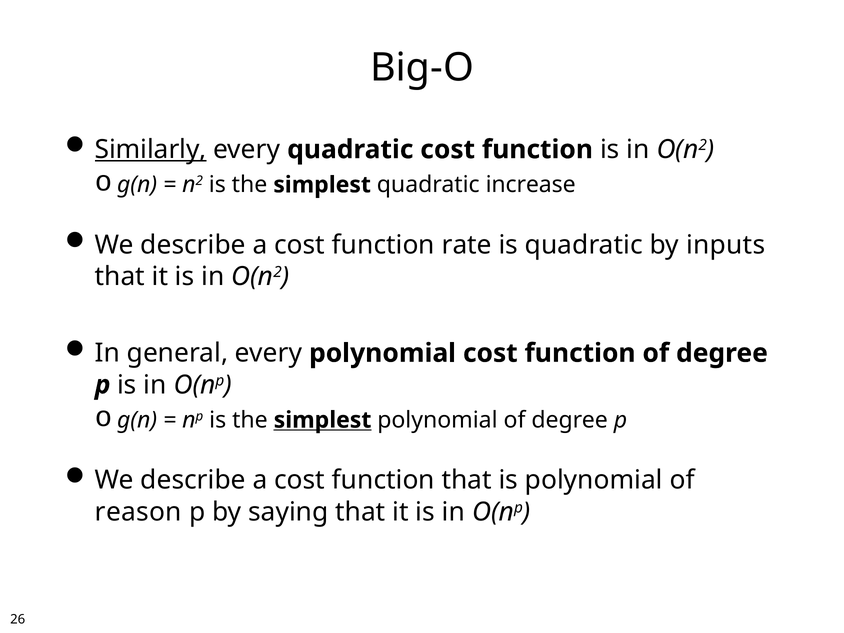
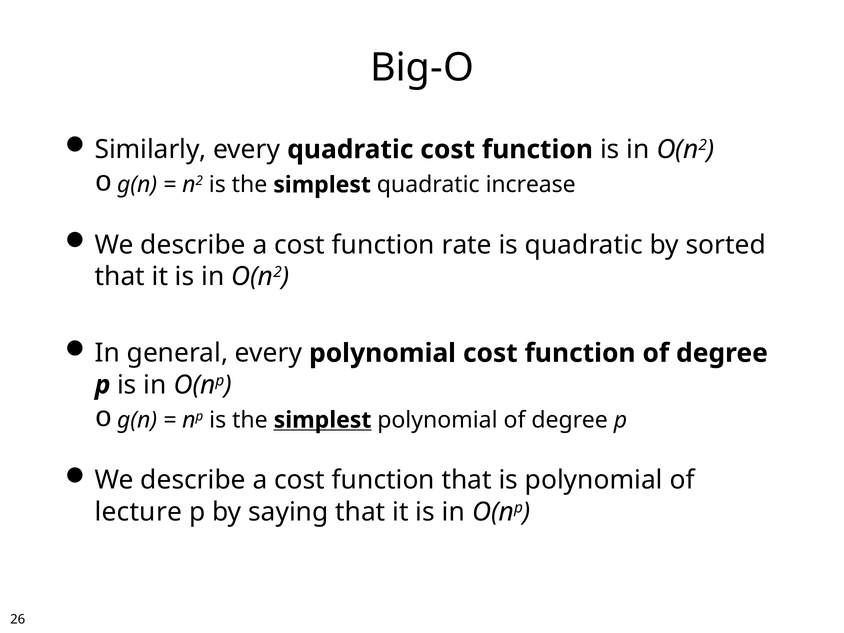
Similarly underline: present -> none (151, 150)
inputs: inputs -> sorted (726, 245)
reason: reason -> lecture (138, 512)
